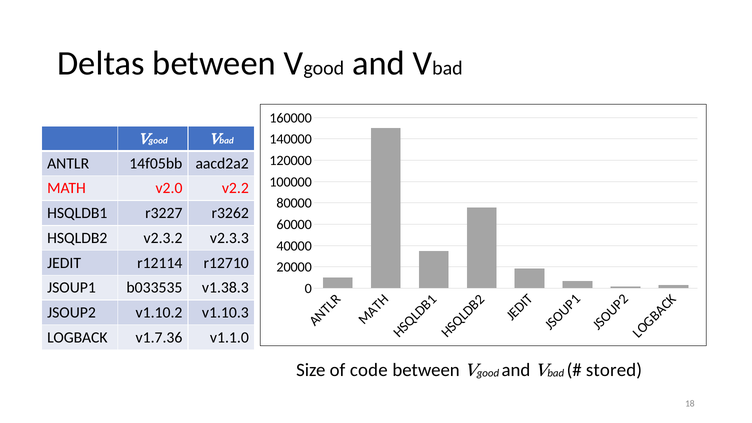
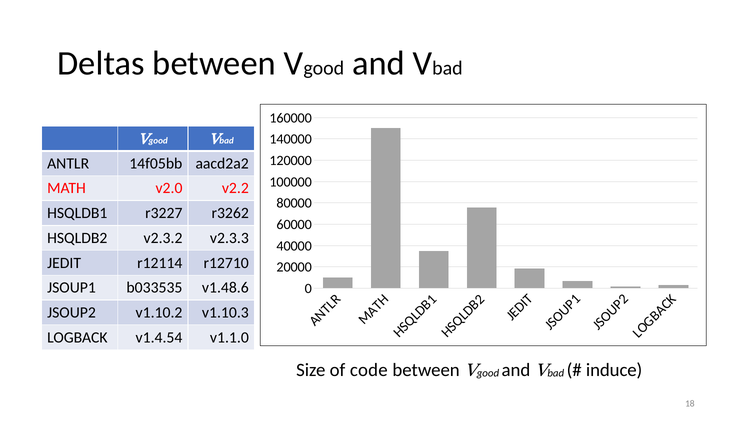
v1.38.3: v1.38.3 -> v1.48.6 (225, 288)
v1.7.36: v1.7.36 -> v1.4.54 (159, 337)
stored: stored -> induce (614, 370)
